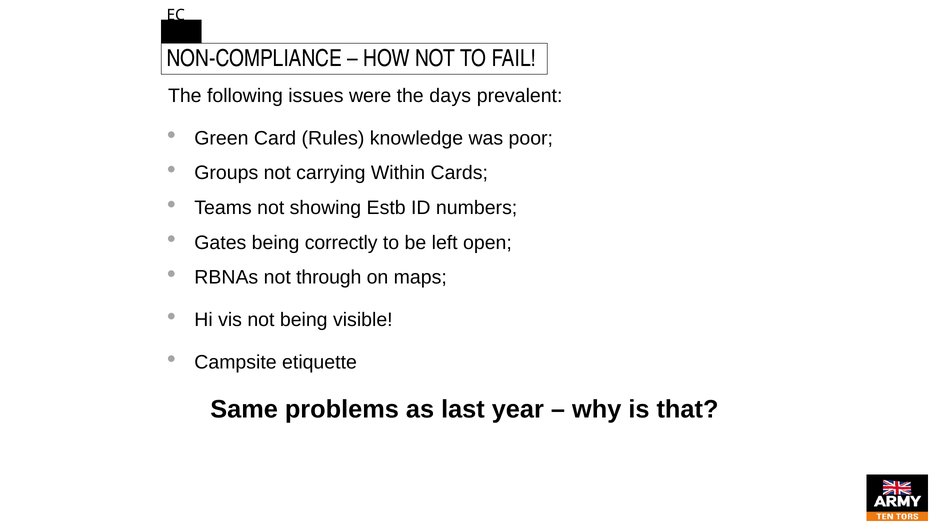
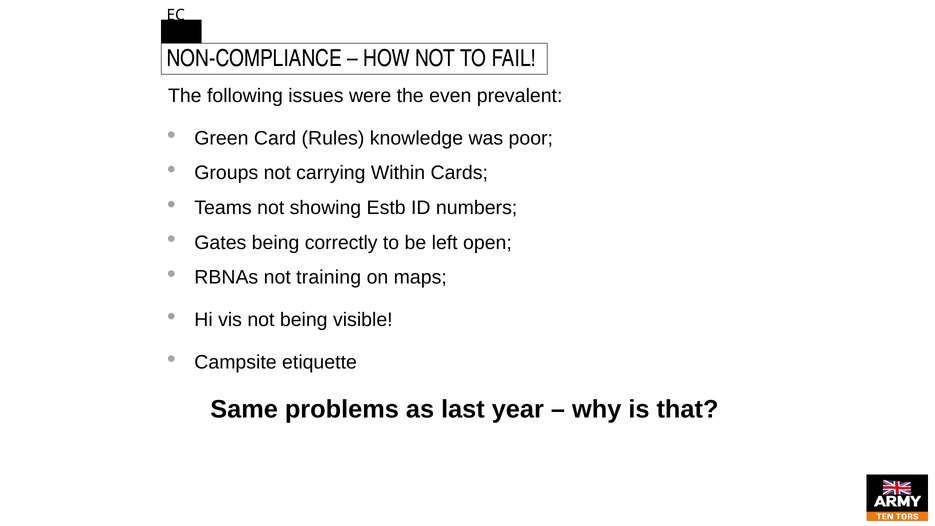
days: days -> even (450, 96)
through: through -> training (329, 277)
